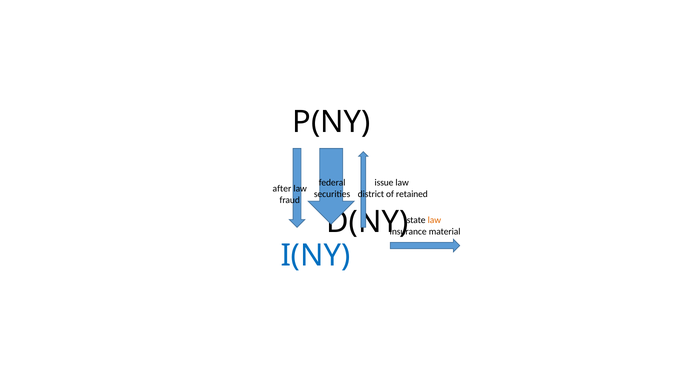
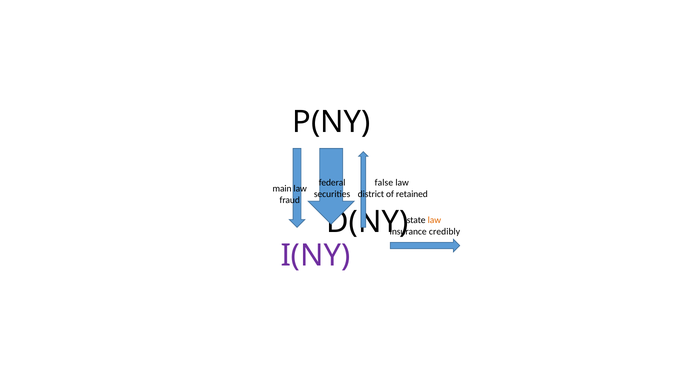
issue: issue -> false (384, 182)
after: after -> main (282, 189)
material: material -> credibly (445, 231)
I(NY colour: blue -> purple (315, 255)
